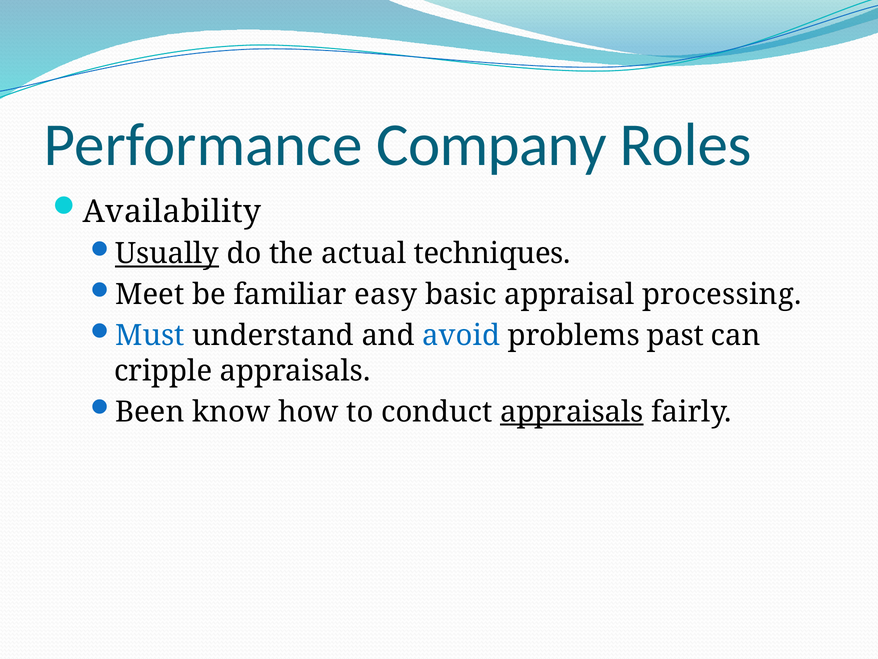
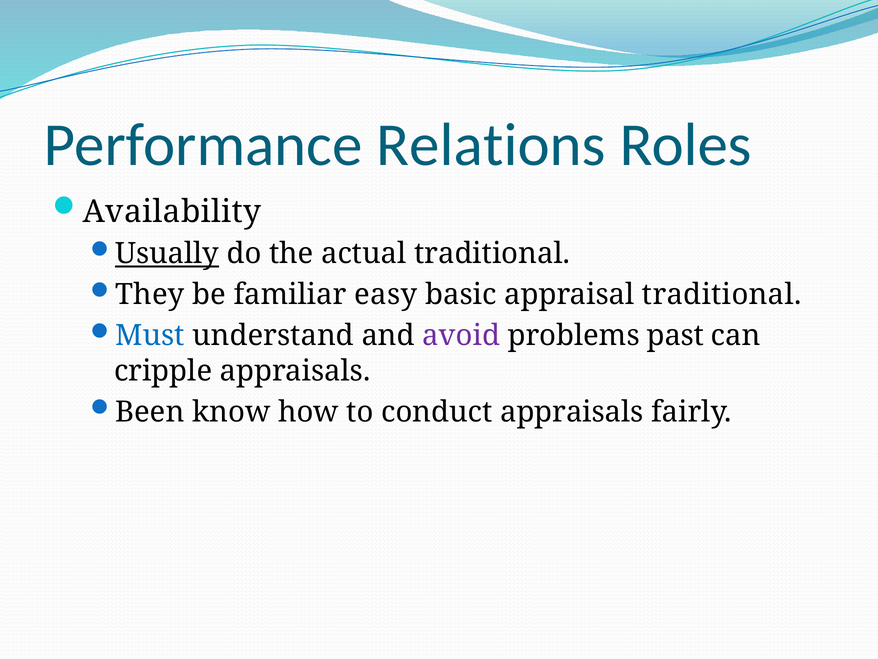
Company: Company -> Relations (491, 145)
actual techniques: techniques -> traditional (492, 254)
Meet: Meet -> They (150, 295)
appraisal processing: processing -> traditional (722, 295)
avoid colour: blue -> purple (461, 336)
appraisals underline: present -> none (572, 412)
